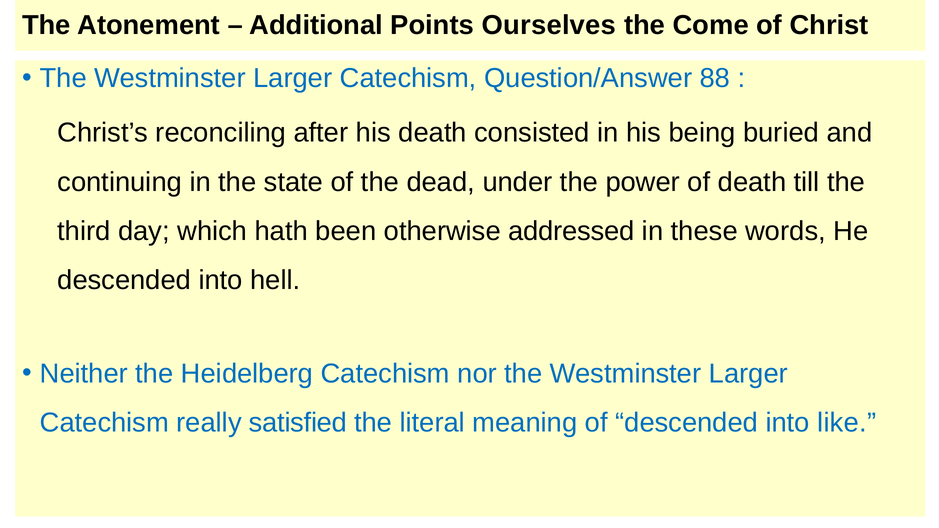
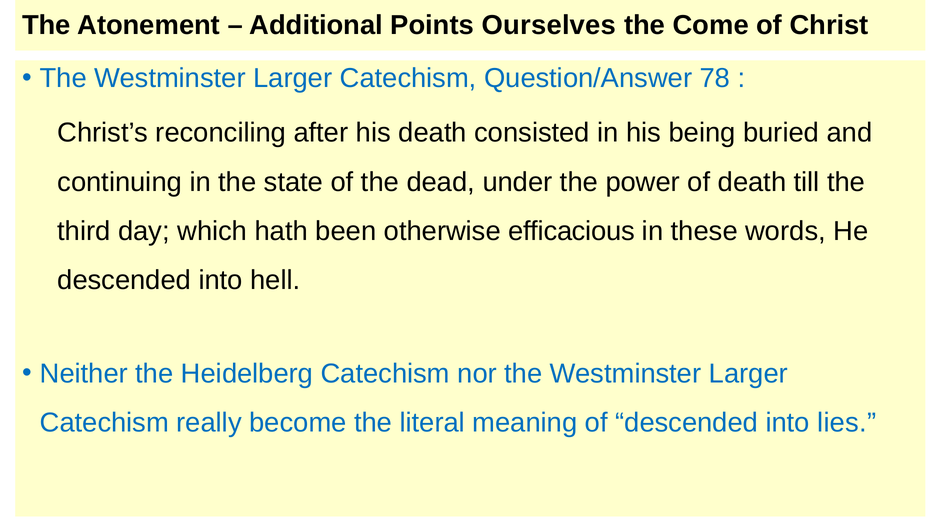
88: 88 -> 78 (715, 78)
addressed: addressed -> efficacious (572, 231)
satisfied: satisfied -> become (298, 423)
like: like -> lies (847, 423)
